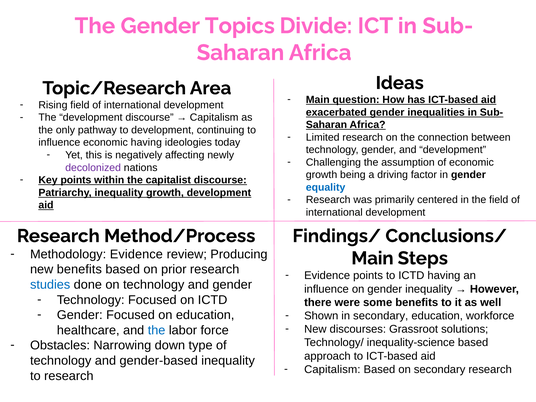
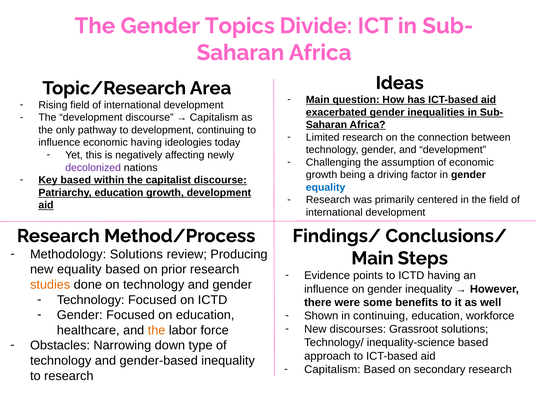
Key points: points -> based (76, 180)
Patriarchy inequality: inequality -> education (119, 193)
Methodology Evidence: Evidence -> Solutions (136, 254)
new benefits: benefits -> equality (79, 269)
studies colour: blue -> orange (50, 285)
in secondary: secondary -> continuing (381, 316)
the colour: blue -> orange (157, 330)
